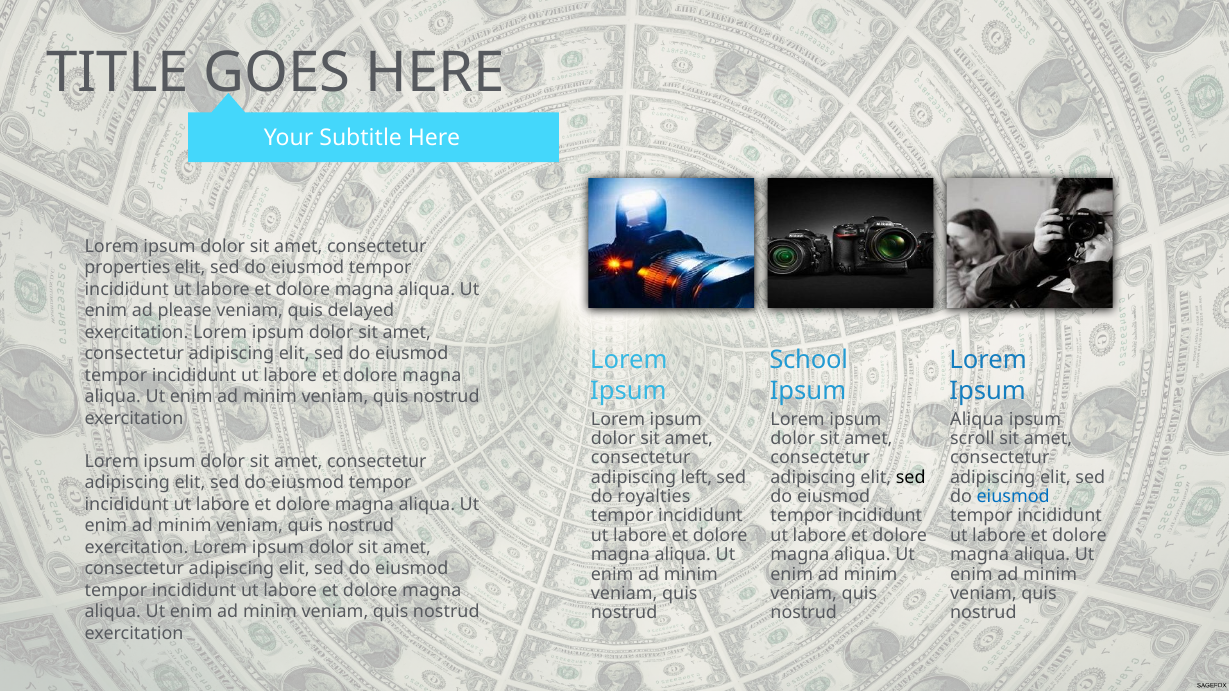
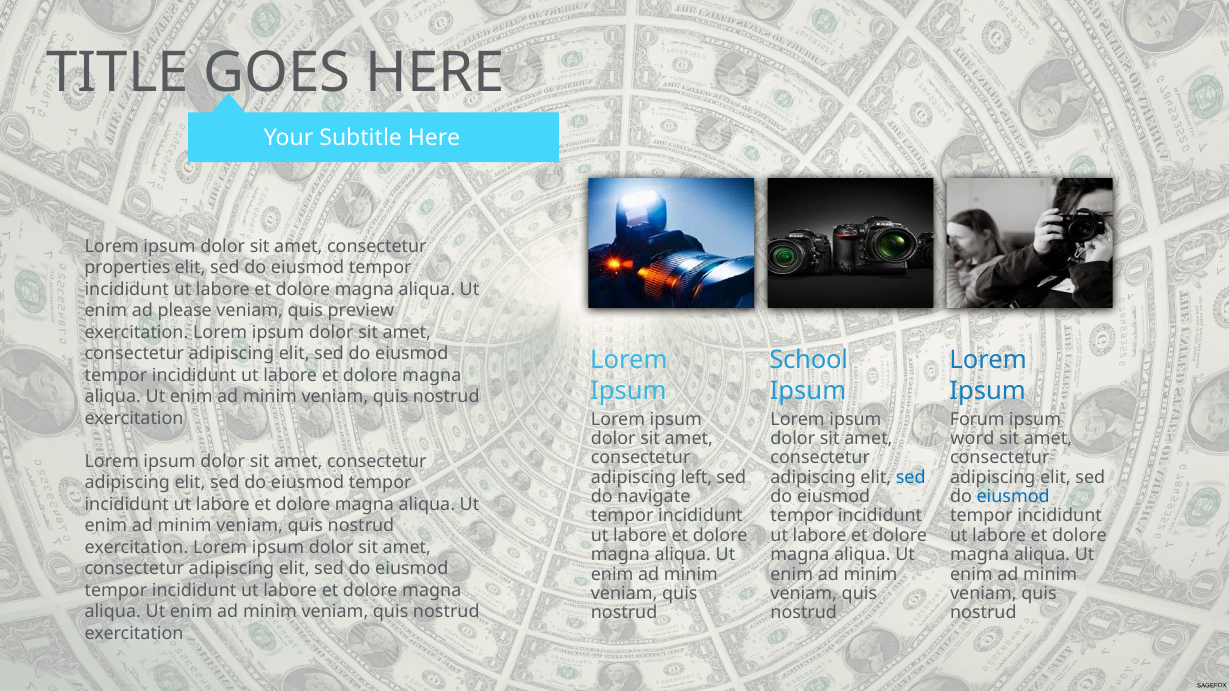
delayed: delayed -> preview (361, 311)
Aliqua: Aliqua -> Forum (977, 419)
scroll: scroll -> word (972, 439)
sed colour: black -> blue (911, 477)
royalties: royalties -> navigate (654, 497)
